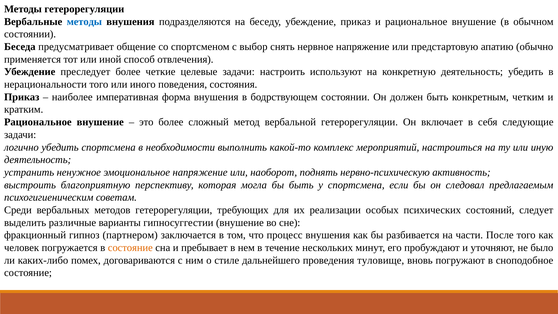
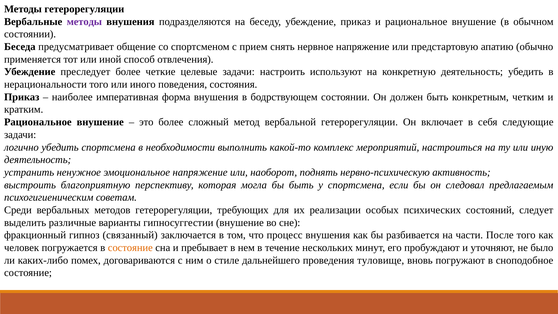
методы colour: blue -> purple (84, 22)
выбор: выбор -> прием (254, 47)
партнером: партнером -> связанный (130, 235)
